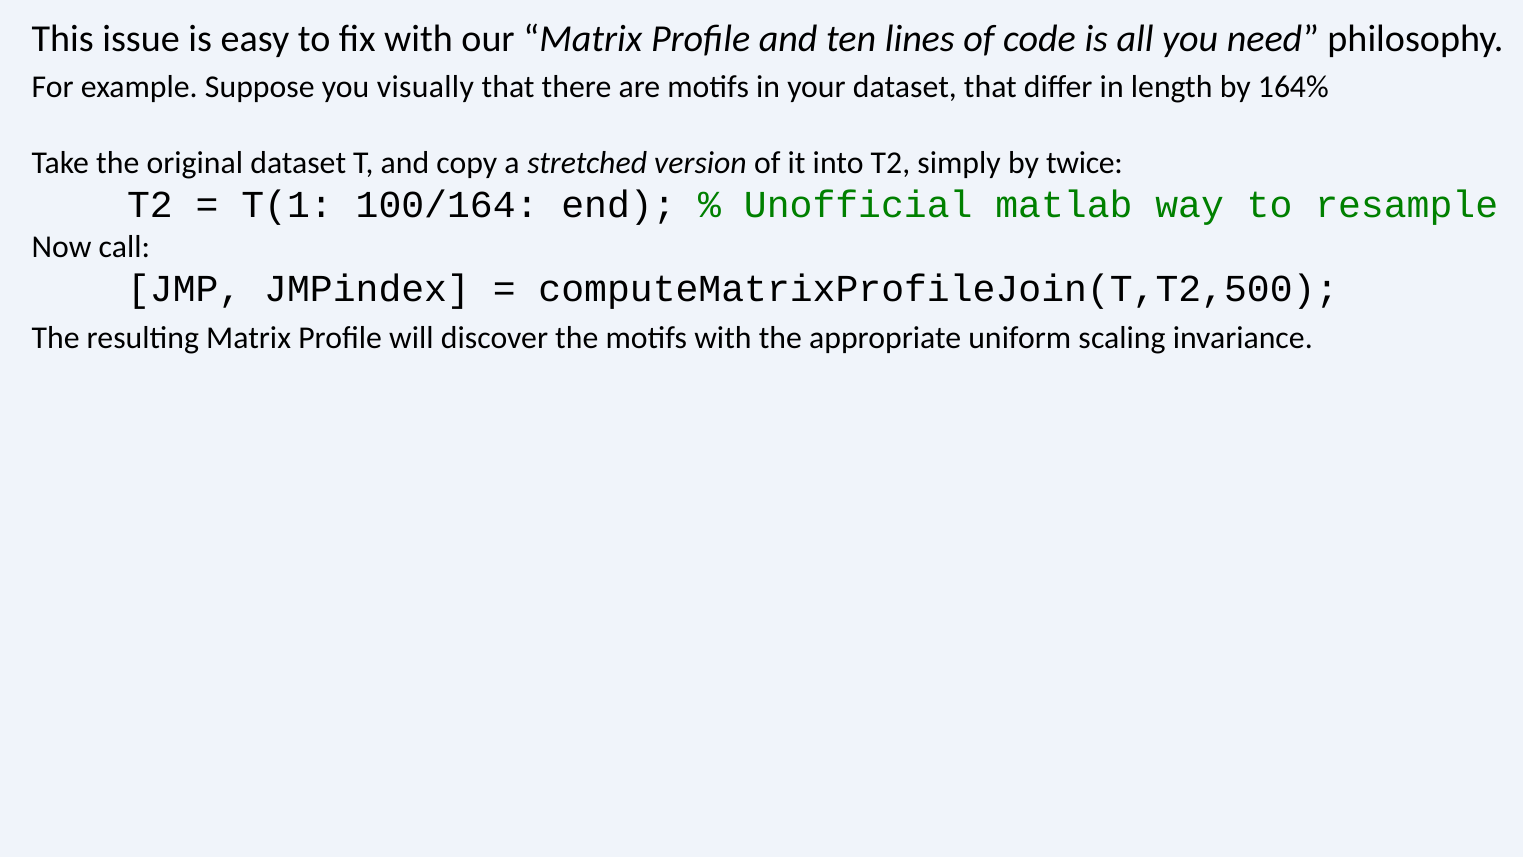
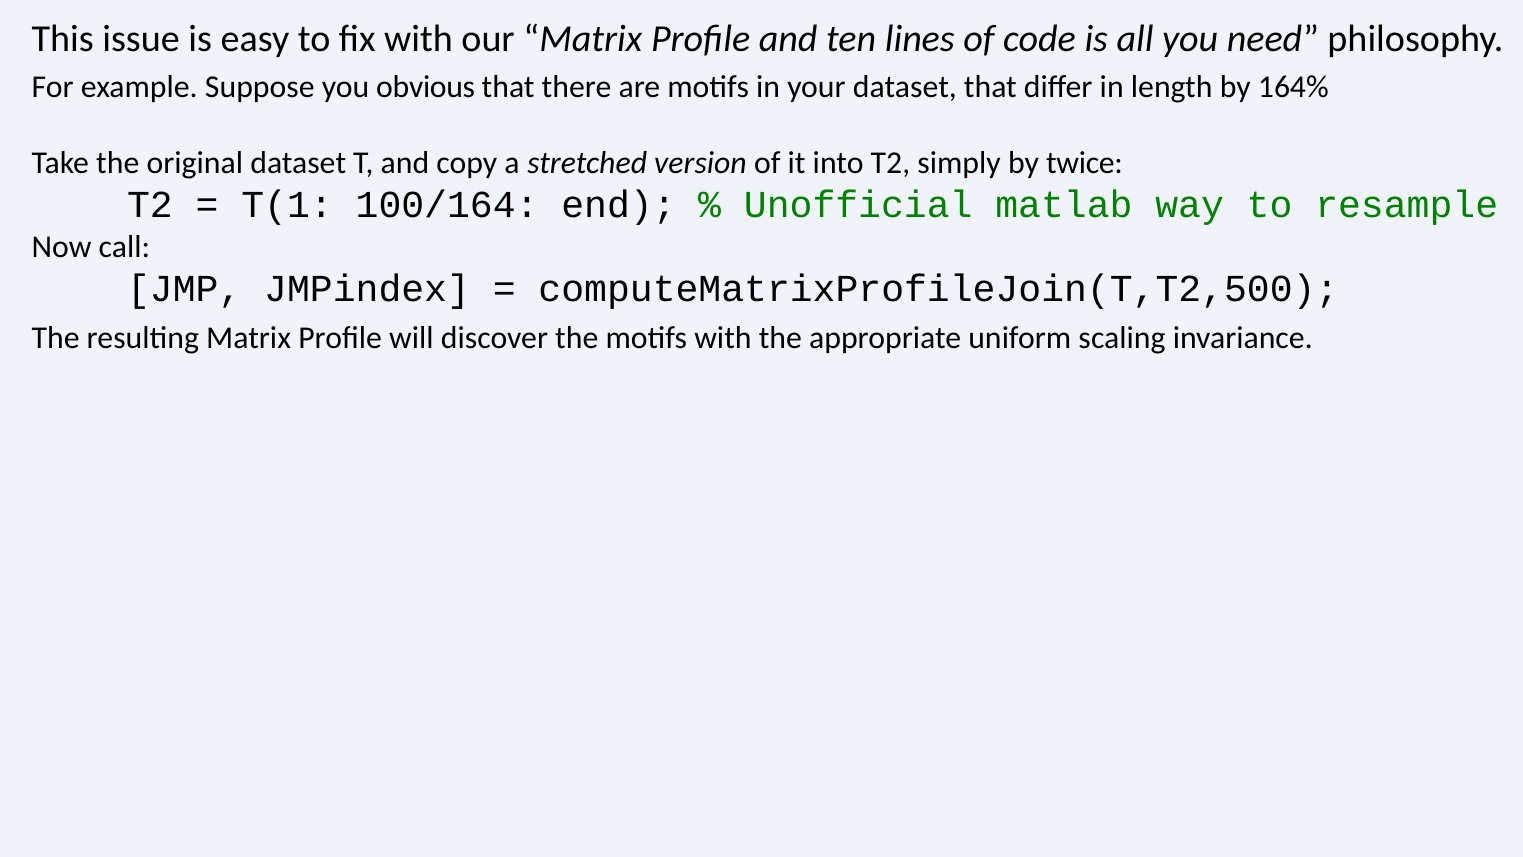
visually: visually -> obvious (426, 87)
